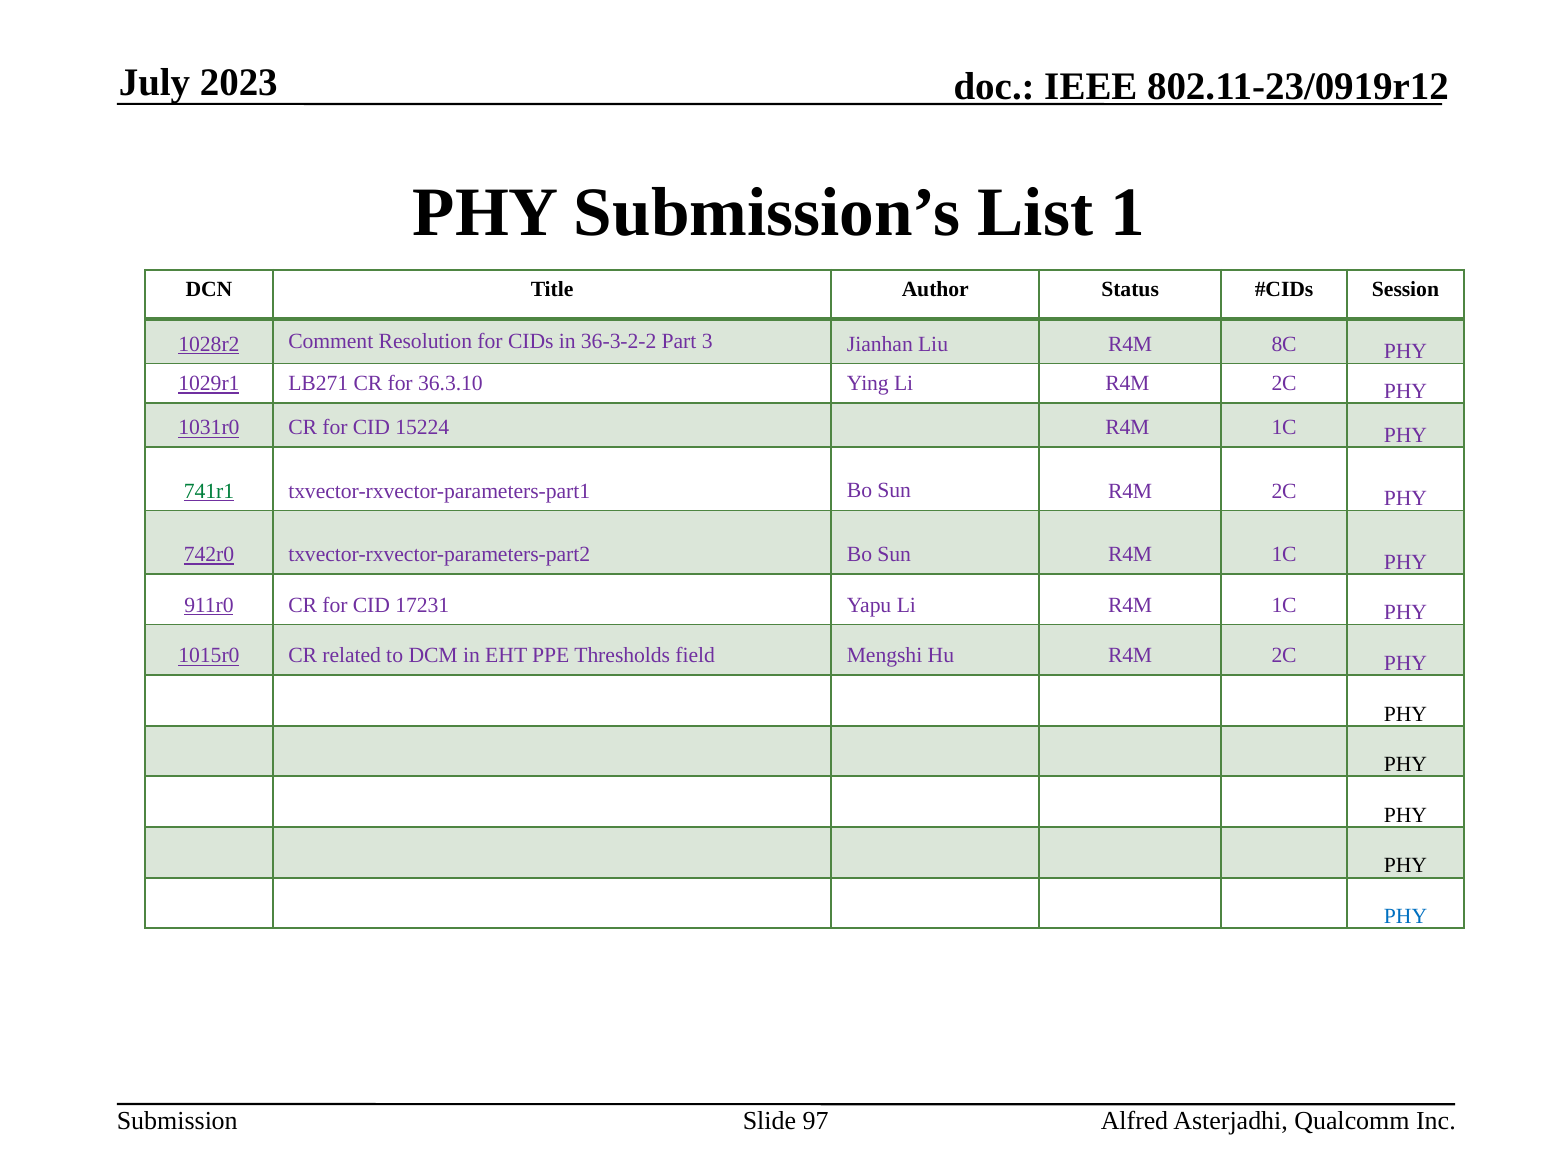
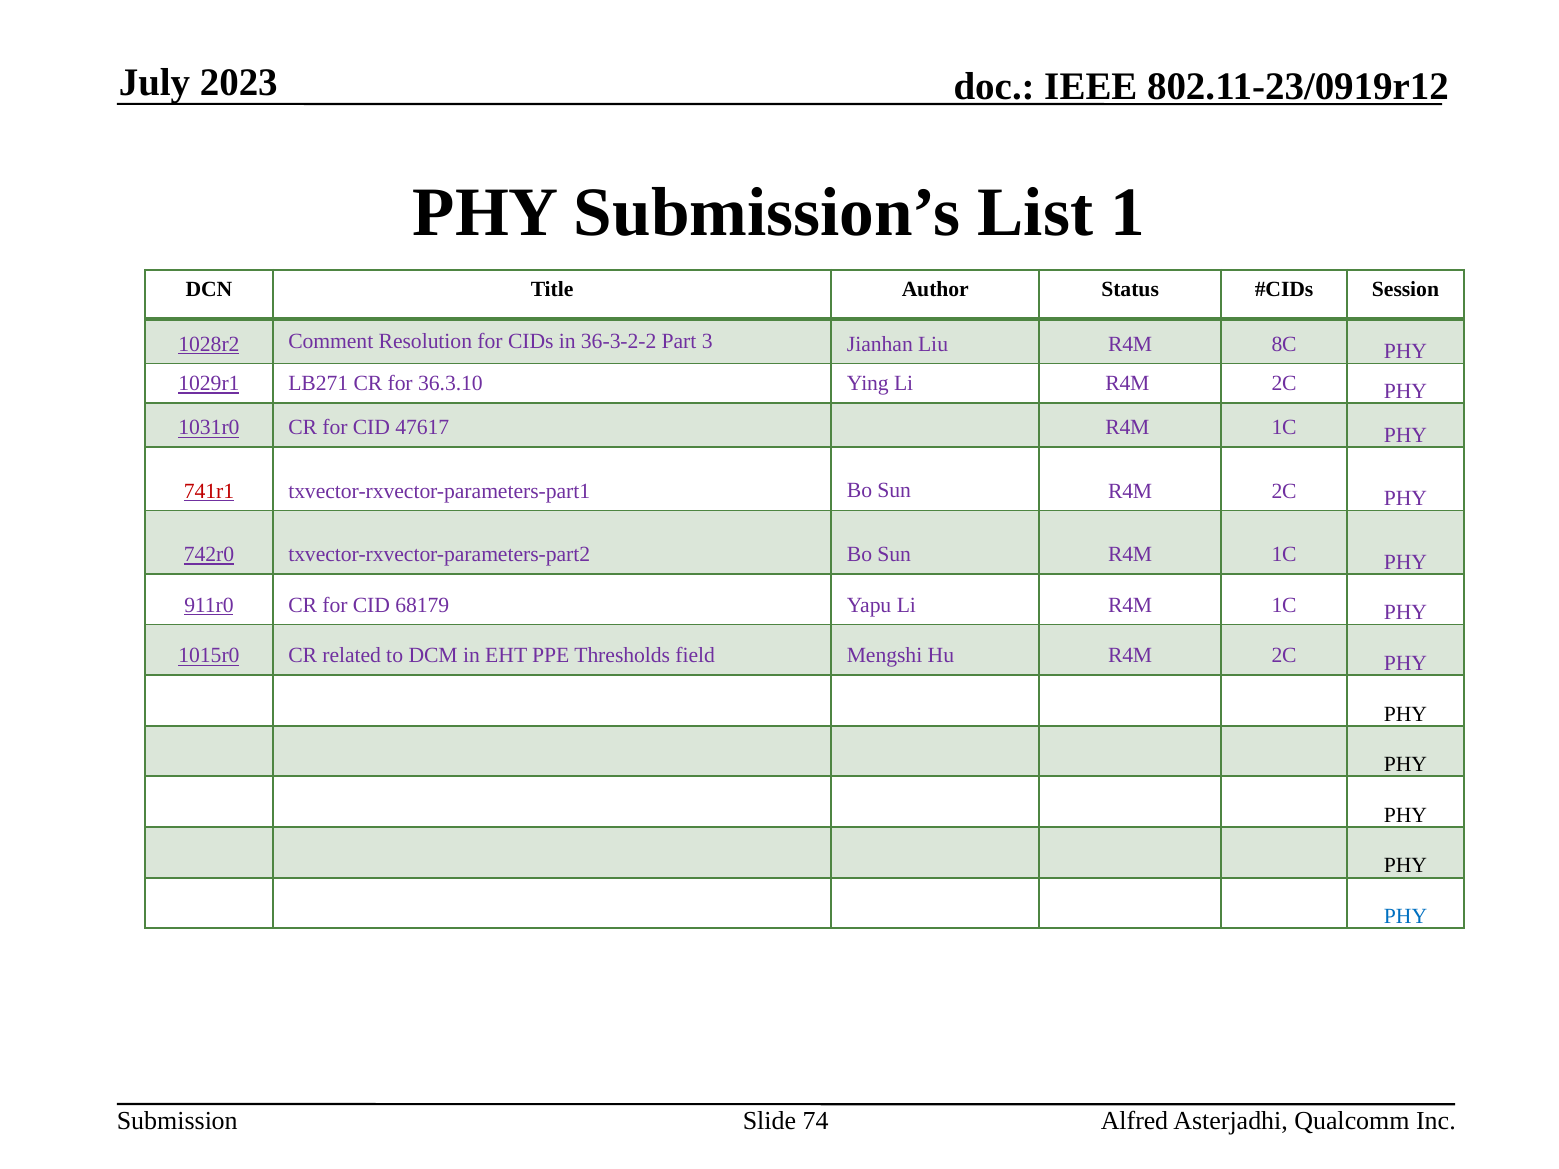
15224: 15224 -> 47617 (422, 428)
741r1 colour: green -> red (209, 491)
17231: 17231 -> 68179 (422, 605)
97: 97 -> 74 (816, 1121)
